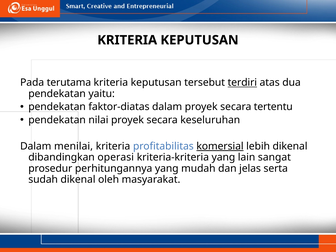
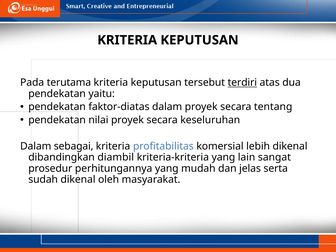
tertentu: tertentu -> tentang (273, 107)
menilai: menilai -> sebagai (74, 146)
komersial underline: present -> none (220, 146)
operasi: operasi -> diambil (116, 157)
